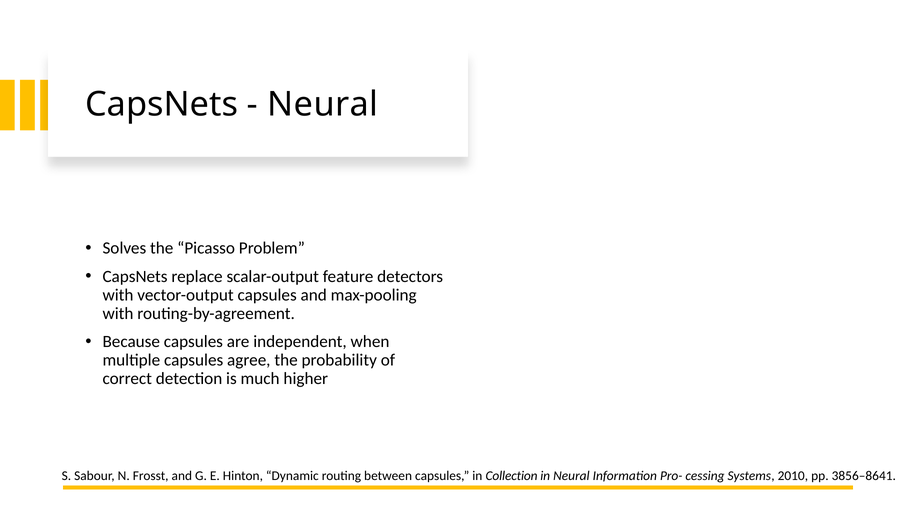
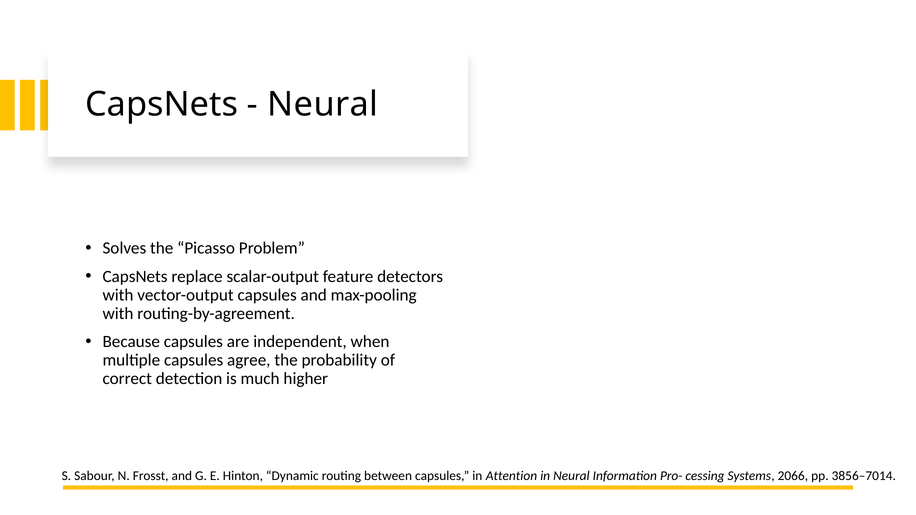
Collection: Collection -> Attention (511, 476)
2010: 2010 -> 2066 (793, 476)
3856–8641: 3856–8641 -> 3856–7014 (864, 476)
